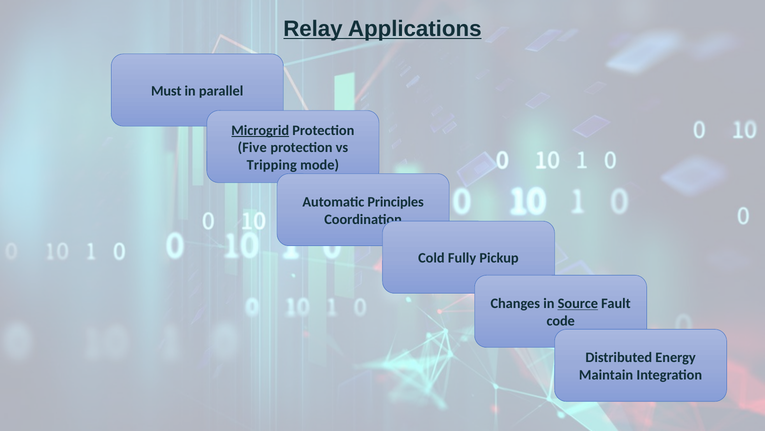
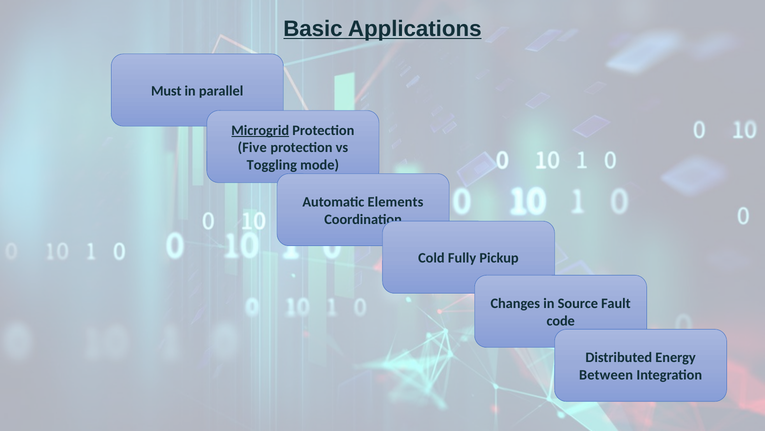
Relay: Relay -> Basic (313, 29)
Tripping: Tripping -> Toggling (272, 165)
Principles: Principles -> Elements (395, 202)
Source underline: present -> none (578, 303)
Maintain: Maintain -> Between (606, 374)
